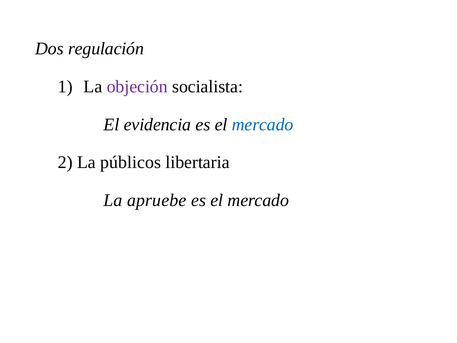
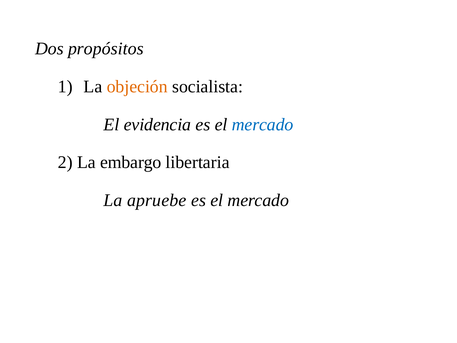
regulación: regulación -> propósitos (106, 49)
objeción colour: purple -> orange (137, 87)
públicos: públicos -> embargo (131, 162)
